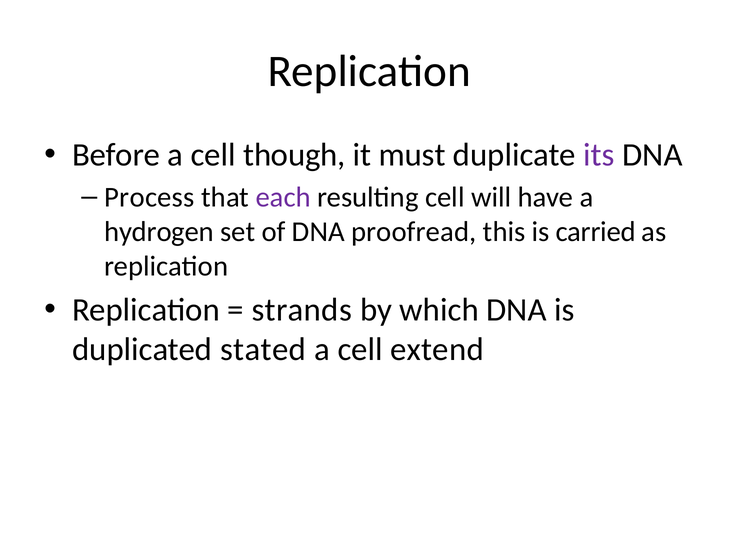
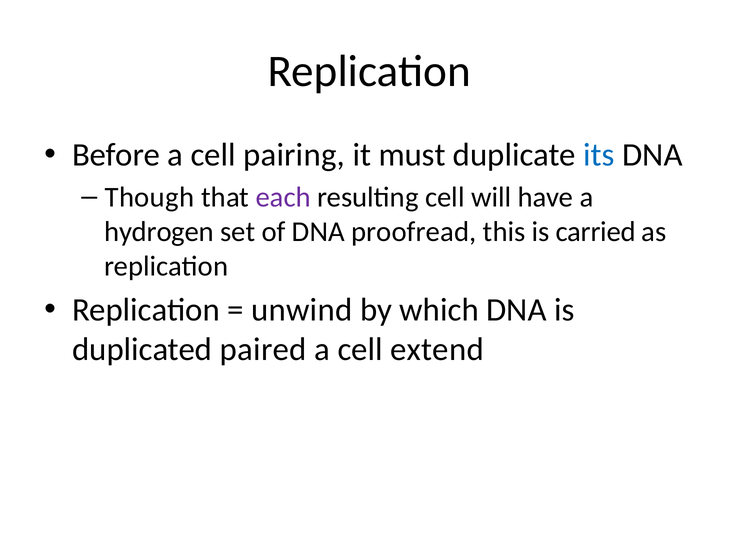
though: though -> pairing (294, 155)
its colour: purple -> blue (599, 155)
Process: Process -> Though (149, 197)
strands: strands -> unwind (302, 310)
stated: stated -> paired (263, 350)
